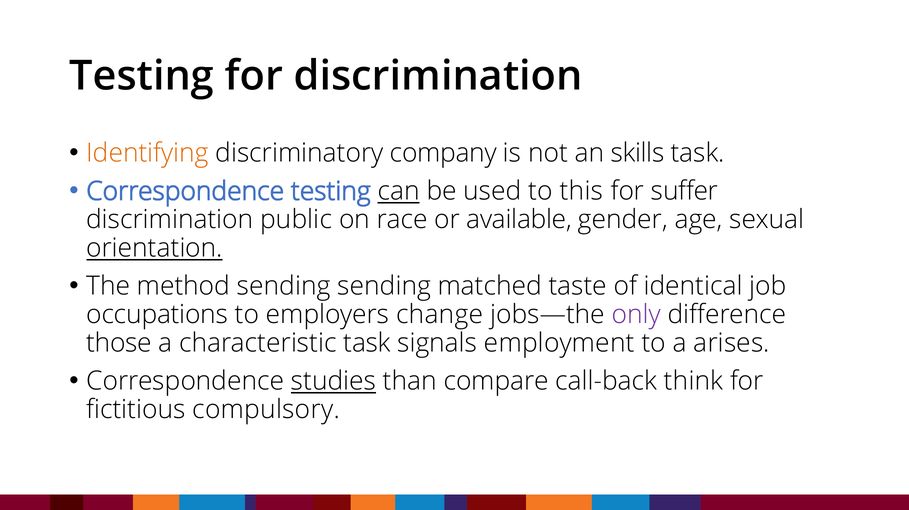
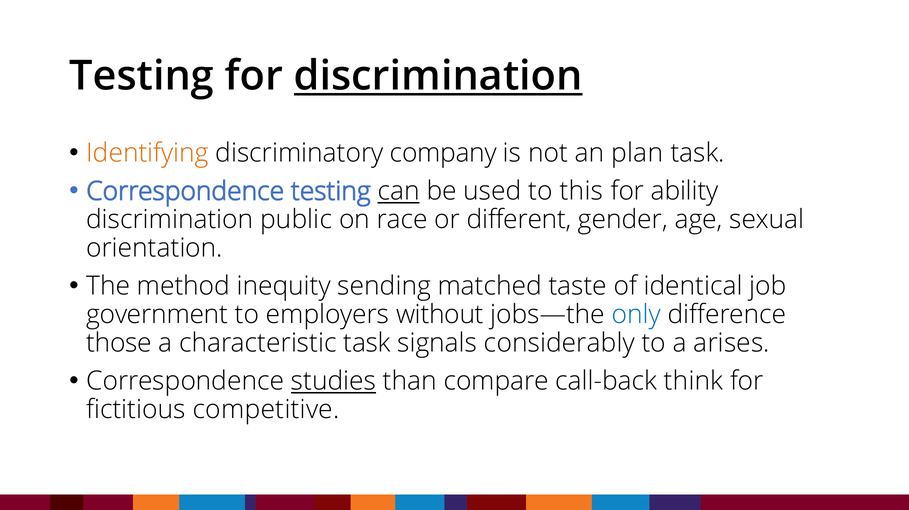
discrimination underline: none -> present (438, 76)
skills: skills -> plan (637, 153)
suffer: suffer -> ability (685, 191)
available: available -> different (519, 219)
orientation underline: present -> none (154, 248)
method sending: sending -> inequity (284, 286)
occupations: occupations -> government (157, 314)
change: change -> without (440, 314)
only colour: purple -> blue (636, 314)
employment: employment -> considerably (559, 343)
compulsory: compulsory -> competitive (266, 409)
